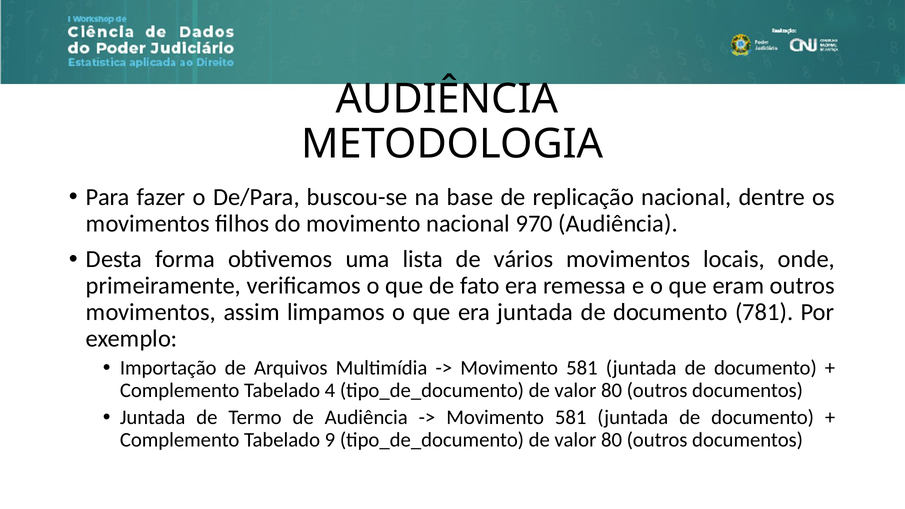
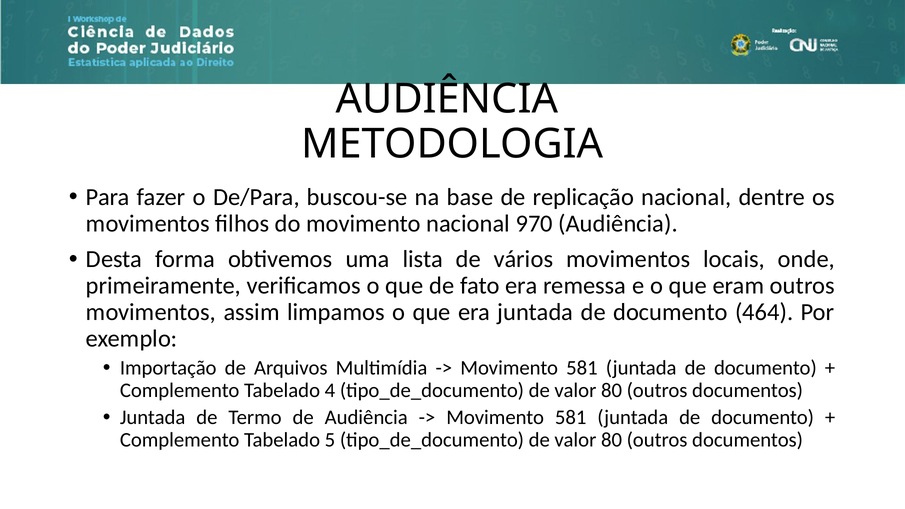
781: 781 -> 464 (764, 312)
9: 9 -> 5 (330, 440)
